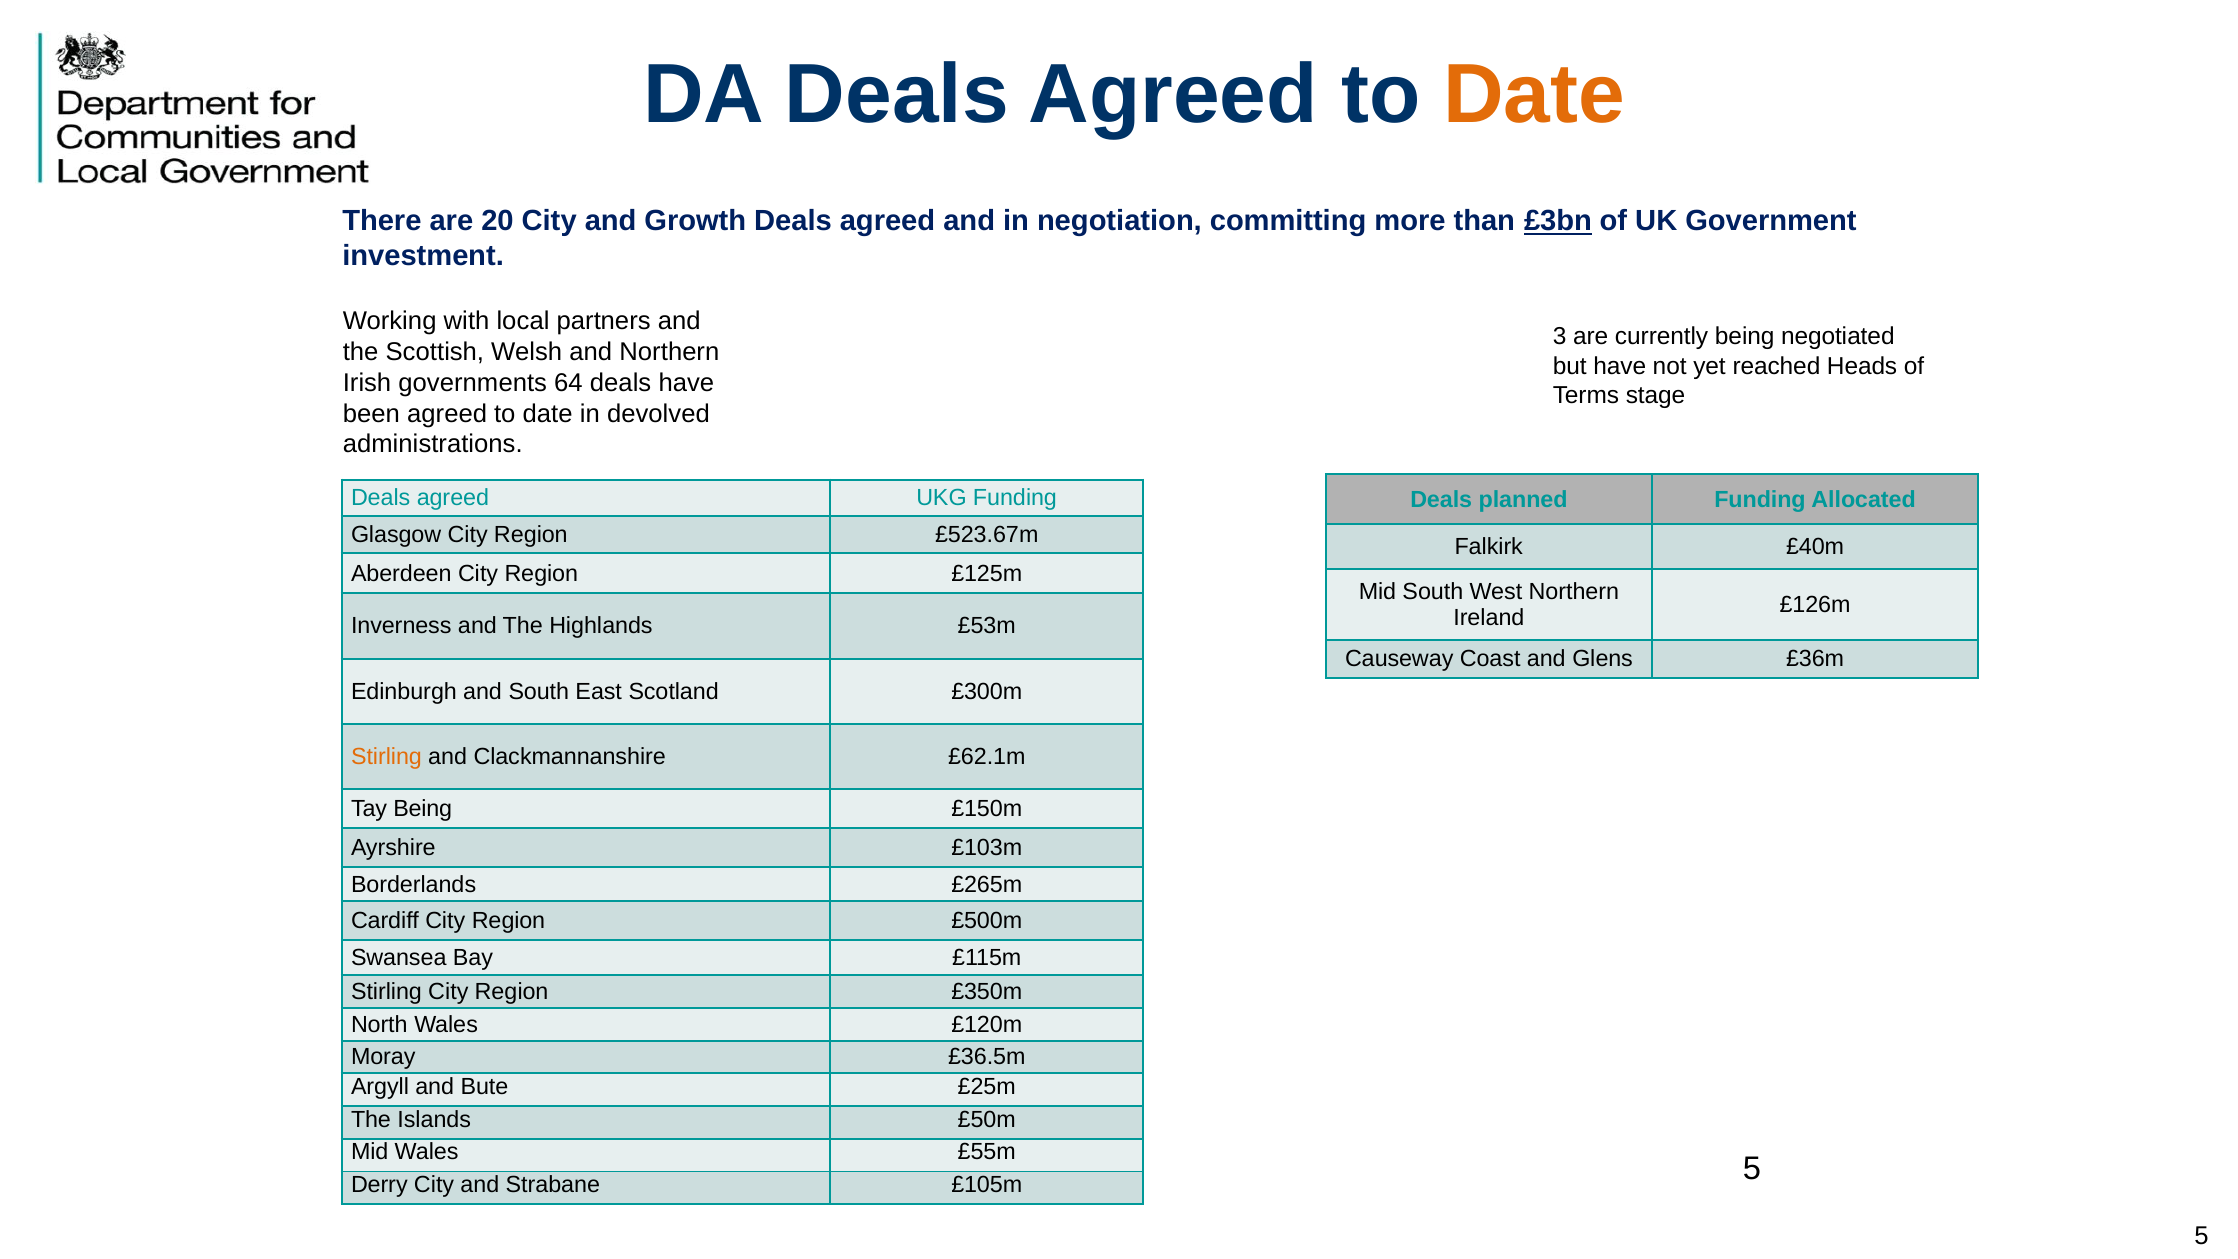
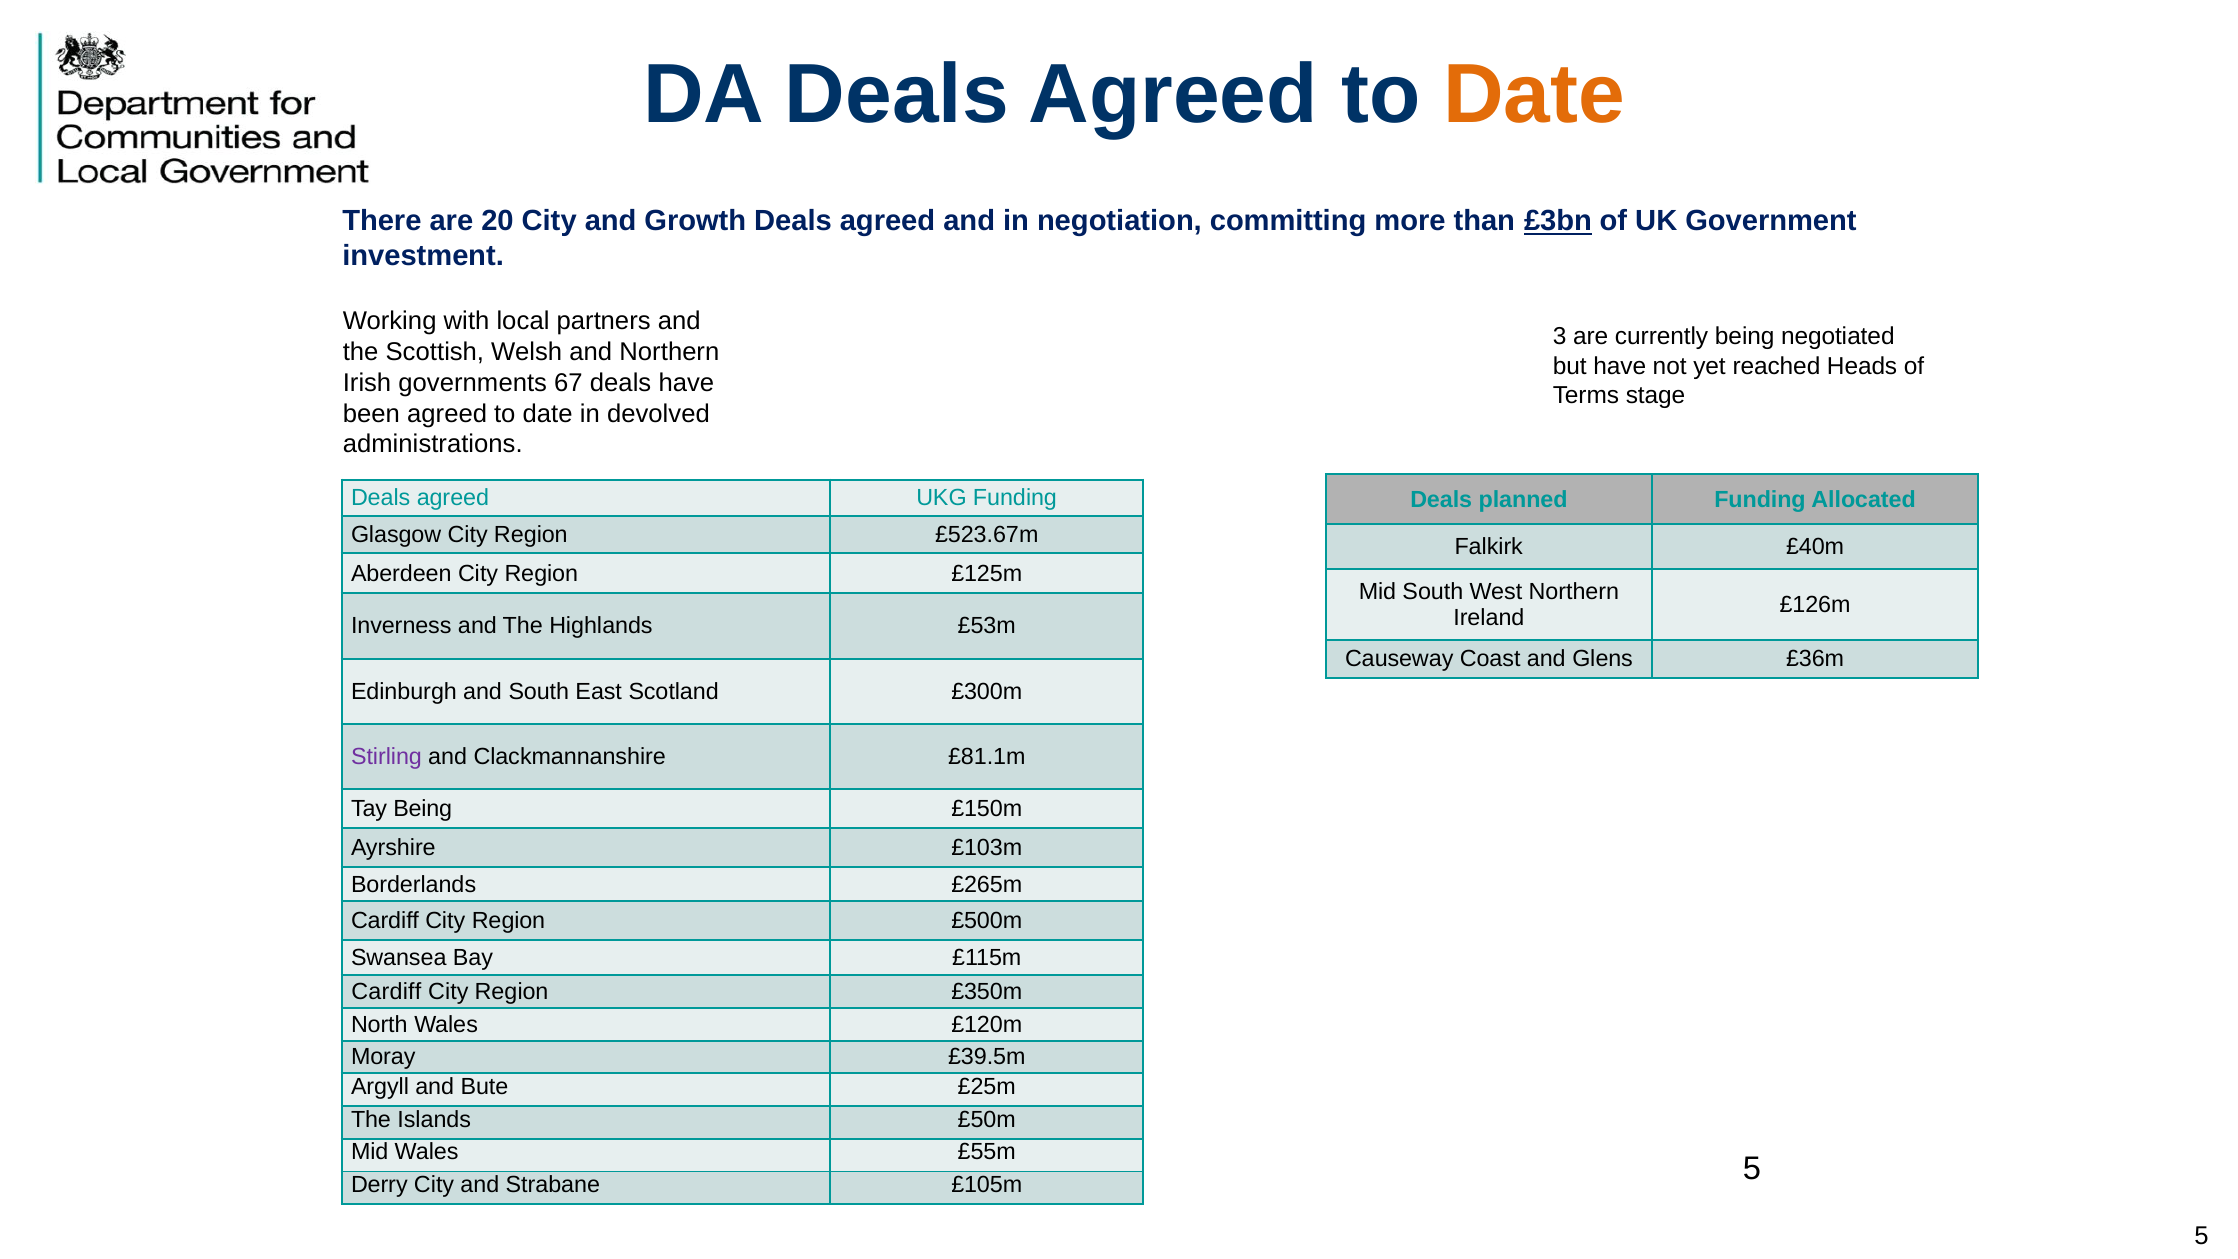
64: 64 -> 67 (568, 383)
Stirling colour: orange -> purple (386, 757)
£62.1m: £62.1m -> £81.1m (987, 757)
Stirling: Stirling -> Cardiff (386, 992)
£36.5m: £36.5m -> £39.5m (987, 1057)
